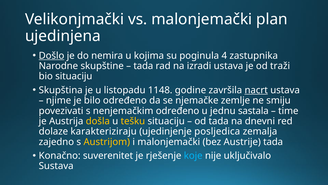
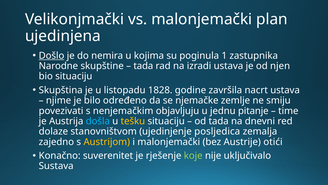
4: 4 -> 1 (224, 55)
traži: traži -> njen (280, 66)
1148: 1148 -> 1828 (160, 90)
nacrt underline: present -> none (256, 90)
nenjemačkim određeno: određeno -> objavljuju (178, 111)
sastala: sastala -> pitanje (253, 111)
došla colour: yellow -> light blue (98, 121)
karakteriziraju: karakteriziraju -> stanovništvom (104, 131)
Austrije tada: tada -> otići (273, 142)
koje colour: light blue -> light green (193, 155)
